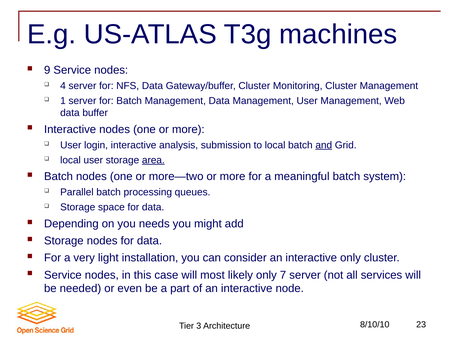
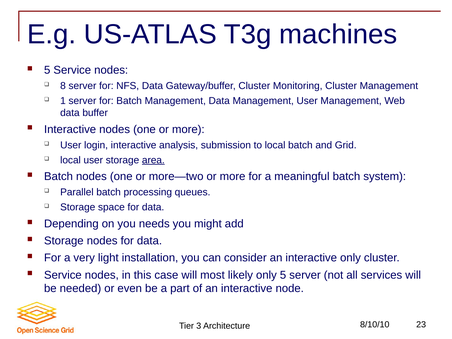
9: 9 -> 5 (47, 70)
4: 4 -> 8 (63, 86)
and underline: present -> none (324, 145)
only 7: 7 -> 5 (283, 275)
